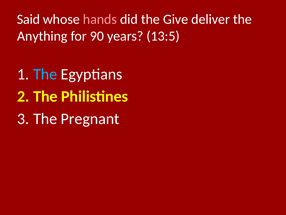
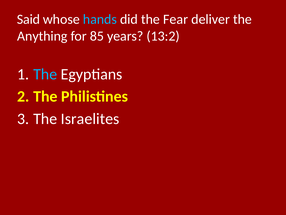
hands colour: pink -> light blue (100, 19)
Give: Give -> Fear (176, 19)
90: 90 -> 85 (97, 36)
13:5: 13:5 -> 13:2 (163, 36)
Pregnant: Pregnant -> Israelites (90, 118)
